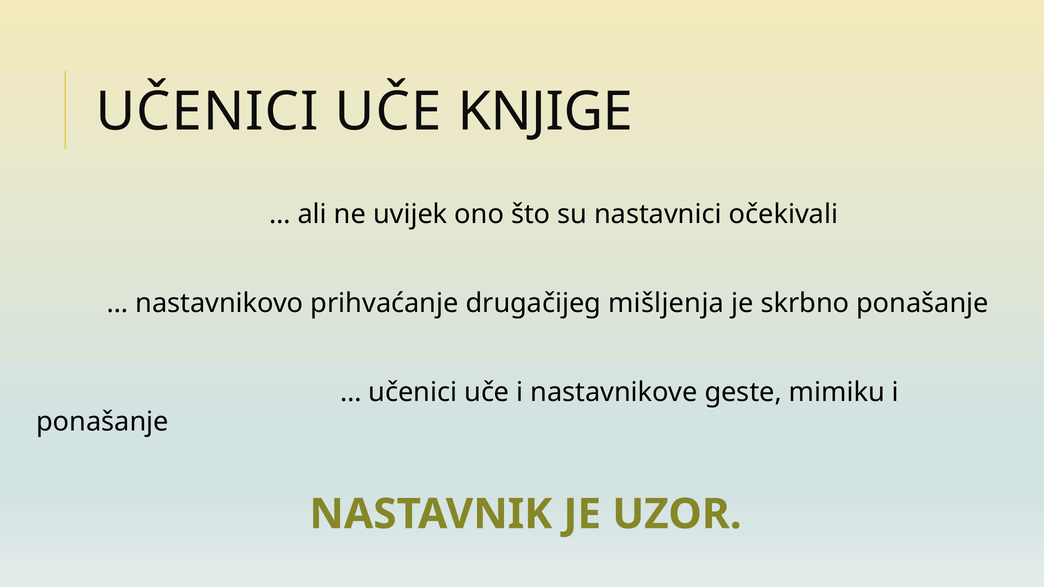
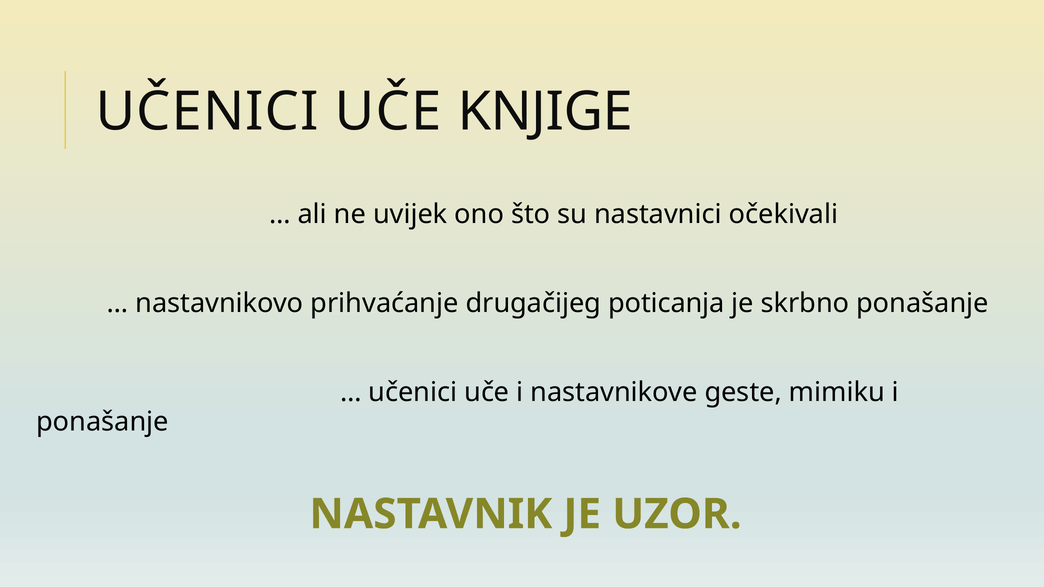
mišljenja: mišljenja -> poticanja (666, 303)
